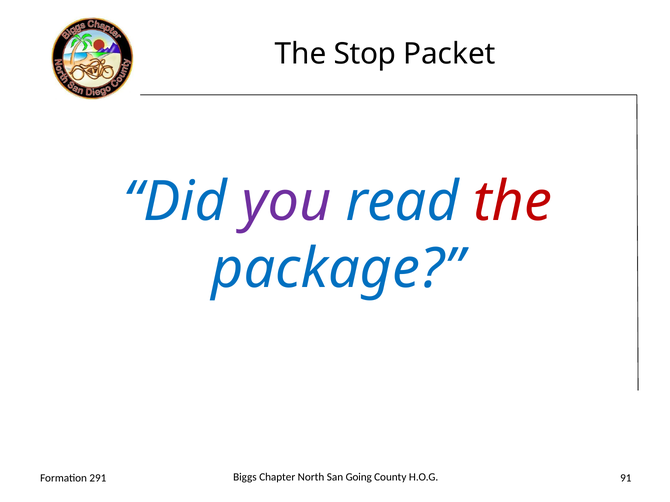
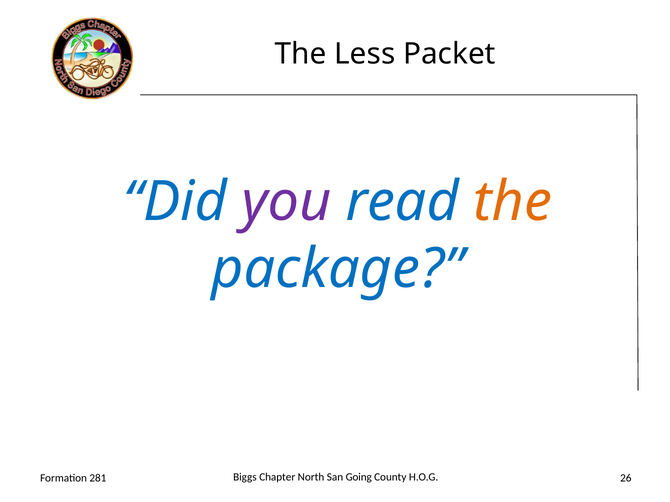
Stop: Stop -> Less (365, 54)
the colour: red -> orange (513, 202)
91: 91 -> 26 (626, 478)
291: 291 -> 281 (98, 479)
